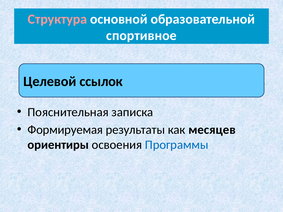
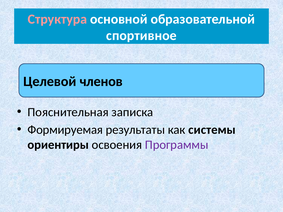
ссылок: ссылок -> членов (101, 81)
месяцев: месяцев -> системы (212, 130)
Программы colour: blue -> purple (177, 145)
